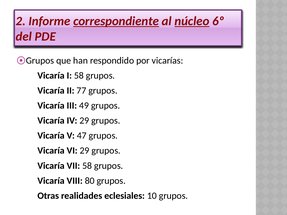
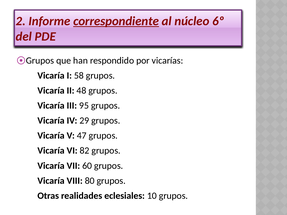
núcleo underline: present -> none (192, 21)
77: 77 -> 48 (81, 91)
49: 49 -> 95 (84, 106)
VI 29: 29 -> 82 (85, 151)
VII 58: 58 -> 60 (87, 166)
